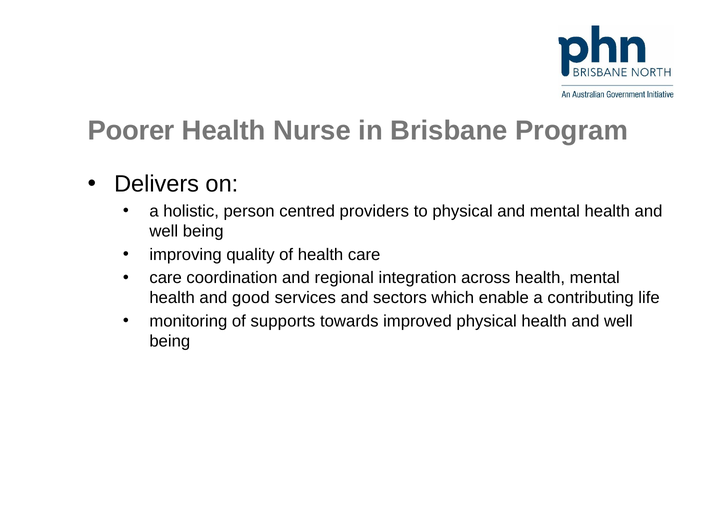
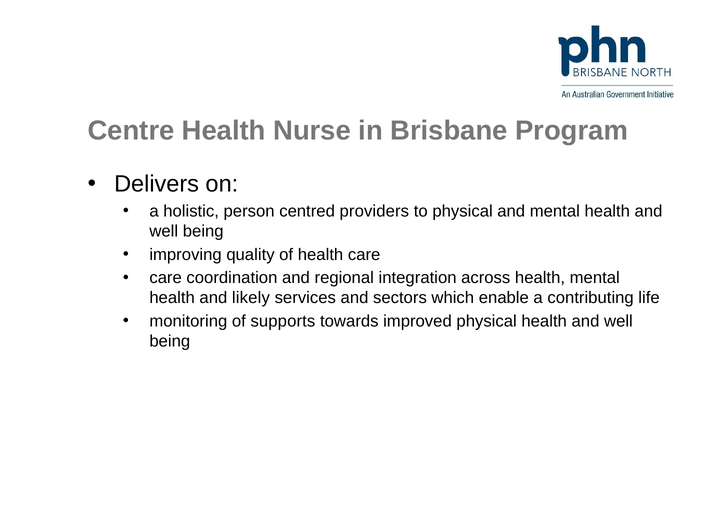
Poorer: Poorer -> Centre (131, 130)
good: good -> likely (251, 298)
